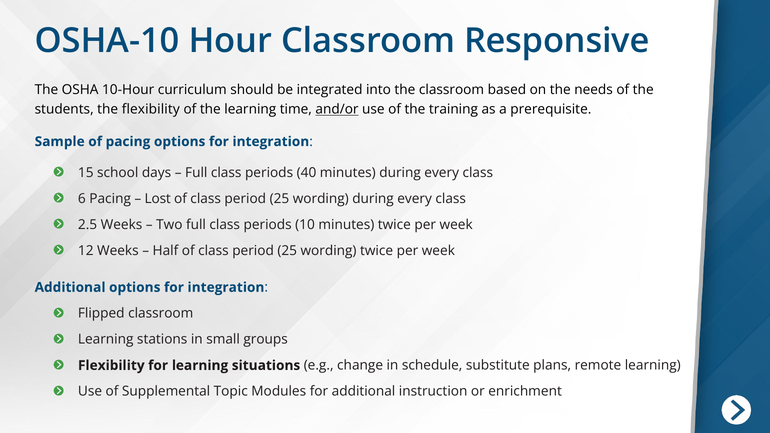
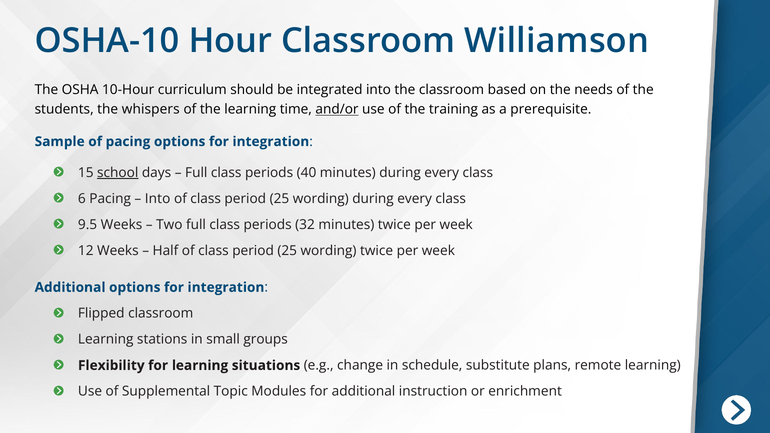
Responsive: Responsive -> Williamson (557, 41)
the flexibility: flexibility -> whispers (151, 109)
school underline: none -> present (118, 173)
Lost: Lost -> Into (158, 199)
2.5: 2.5 -> 9.5 (88, 225)
10: 10 -> 32 (305, 225)
